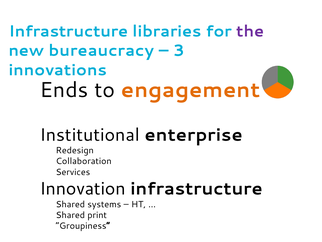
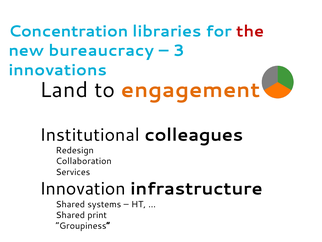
Infrastructure: Infrastructure -> Concentration (68, 31)
the colour: purple -> red (250, 31)
Ends: Ends -> Land (64, 90)
enterprise: enterprise -> colleagues (194, 135)
